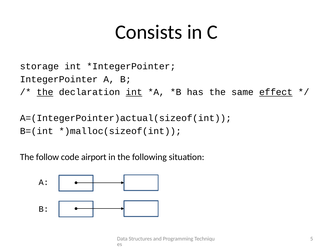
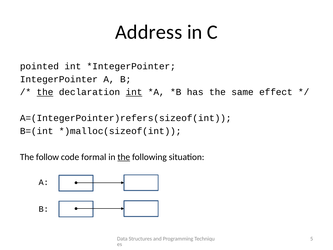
Consists: Consists -> Address (149, 32)
storage: storage -> pointed (39, 66)
effect underline: present -> none (276, 92)
A=(IntegerPointer)actual(sizeof(int: A=(IntegerPointer)actual(sizeof(int -> A=(IntegerPointer)refers(sizeof(int (126, 118)
airport: airport -> formal (94, 157)
the underline: none -> present (124, 157)
